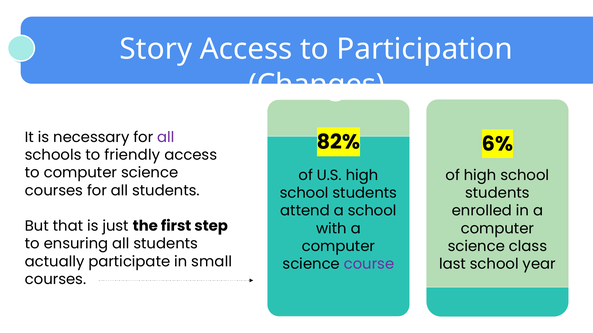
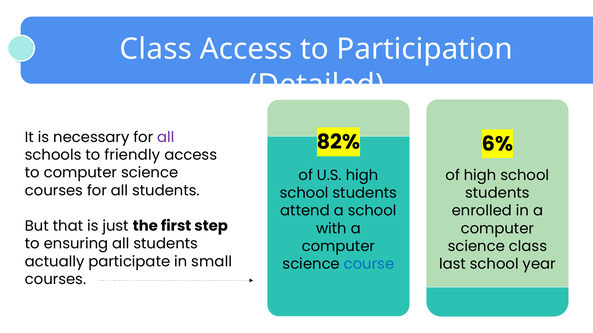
Story: Story -> Class (156, 49)
Changes: Changes -> Detailed (316, 85)
course colour: purple -> blue (369, 264)
